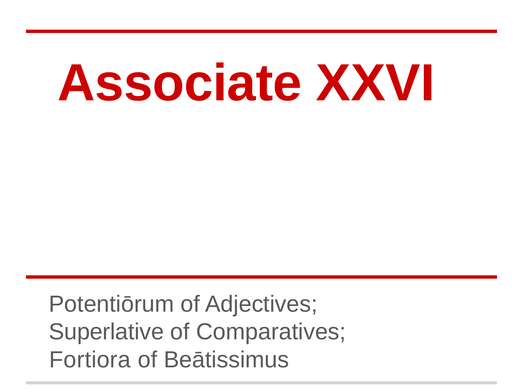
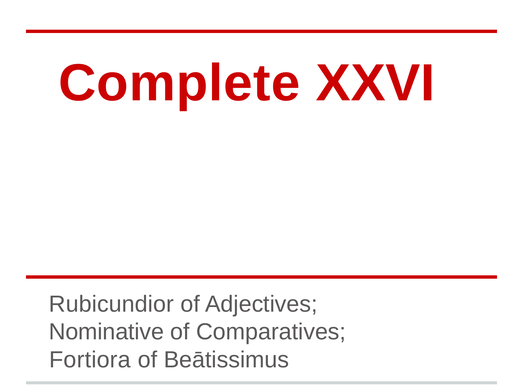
Associate: Associate -> Complete (179, 83)
Potentiōrum: Potentiōrum -> Rubicundior (111, 304)
Superlative: Superlative -> Nominative (106, 332)
